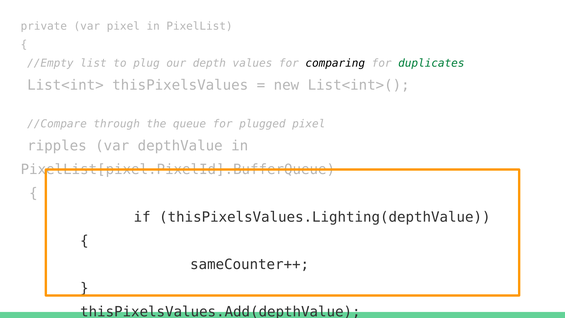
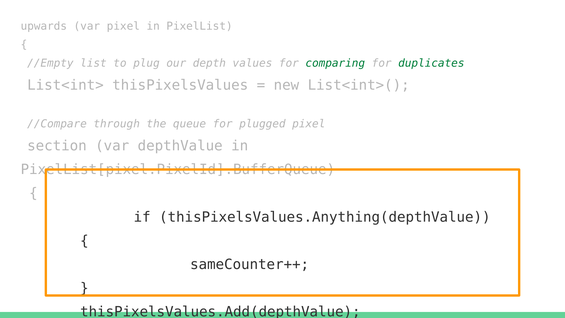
private: private -> upwards (44, 26)
comparing colour: black -> green (335, 63)
ripples: ripples -> section (57, 146)
thisPixelsValues.Lighting(depthValue: thisPixelsValues.Lighting(depthValue -> thisPixelsValues.Anything(depthValue (325, 217)
